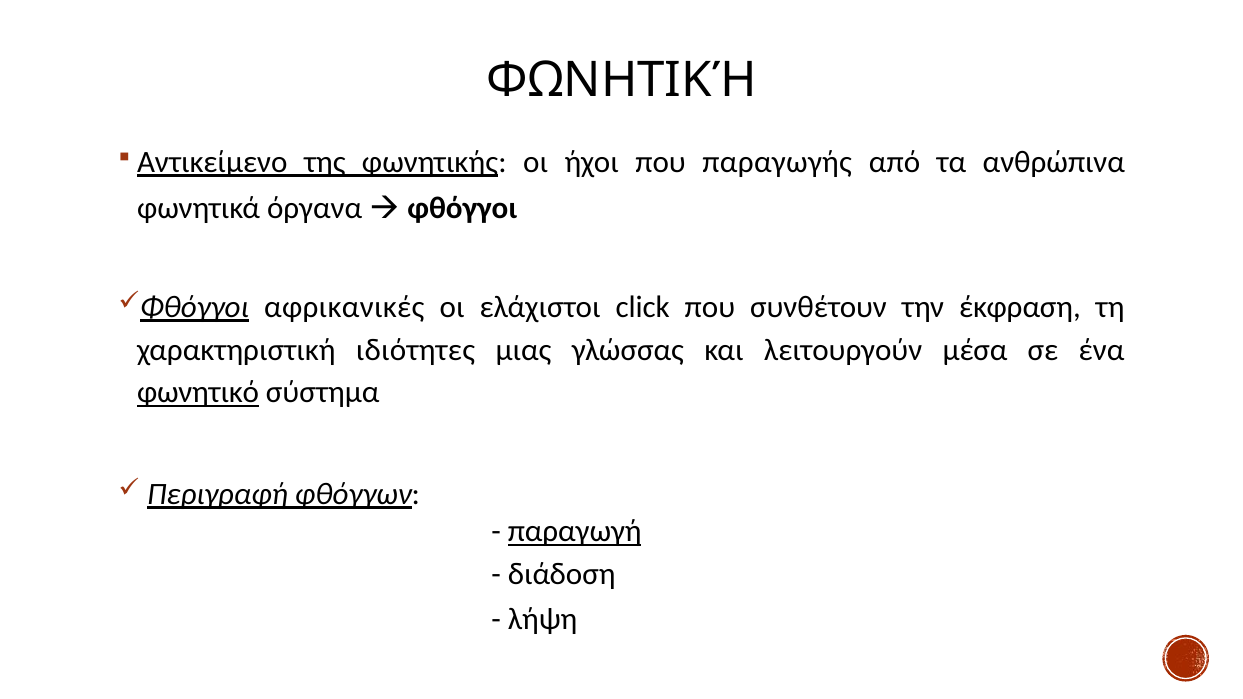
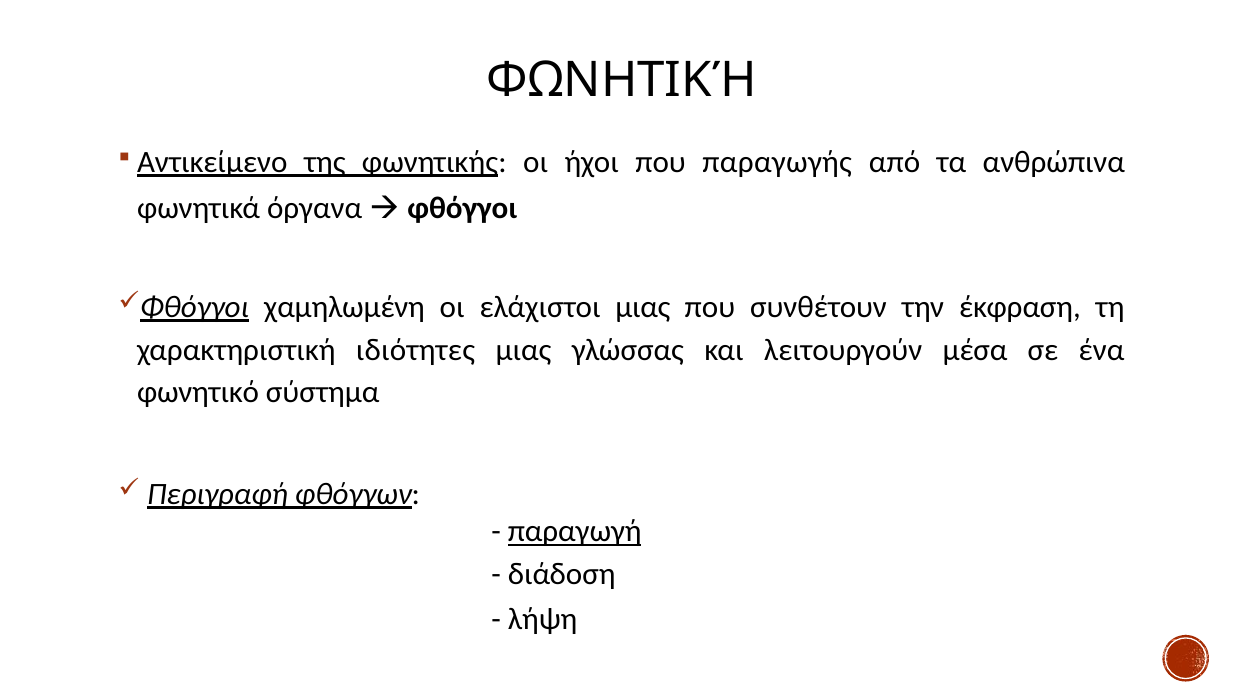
αφρικανικές: αφρικανικές -> χαμηλωμένη (345, 308)
ελάχιστοι click: click -> μιας (643, 308)
φωνητικό underline: present -> none (198, 393)
